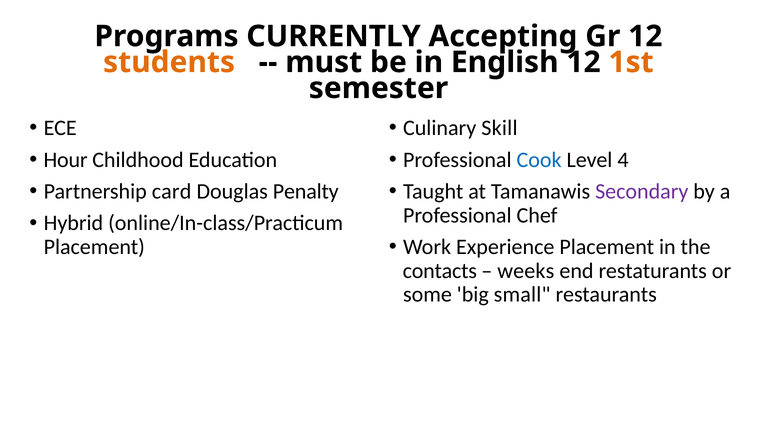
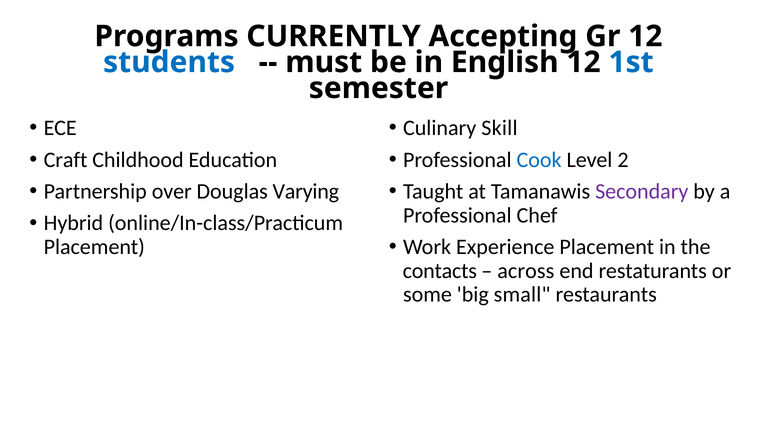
students colour: orange -> blue (169, 62)
1st colour: orange -> blue (631, 62)
Hour: Hour -> Craft (66, 160)
4: 4 -> 2 (623, 160)
card: card -> over (172, 191)
Penalty: Penalty -> Varying (306, 191)
weeks: weeks -> across (526, 271)
